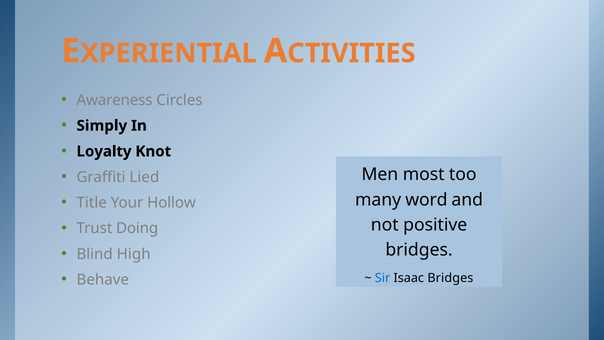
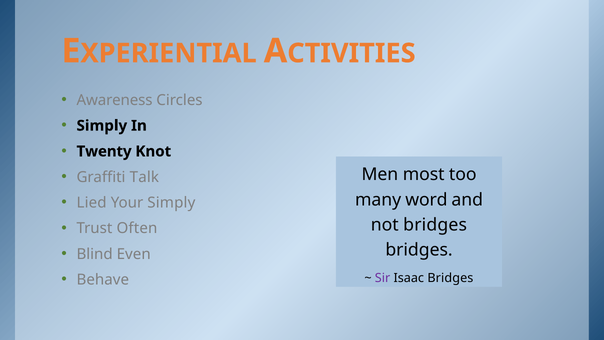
Loyalty: Loyalty -> Twenty (104, 151)
Lied: Lied -> Talk (144, 177)
Title: Title -> Lied (92, 203)
Your Hollow: Hollow -> Simply (171, 203)
not positive: positive -> bridges (435, 225)
Doing: Doing -> Often (137, 228)
High: High -> Even (134, 254)
Sir colour: blue -> purple (383, 278)
